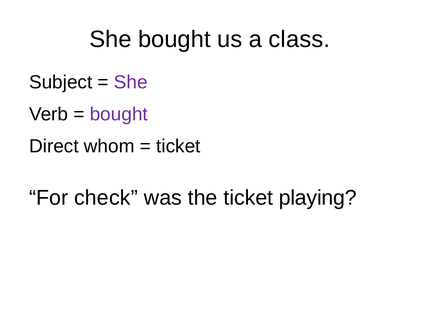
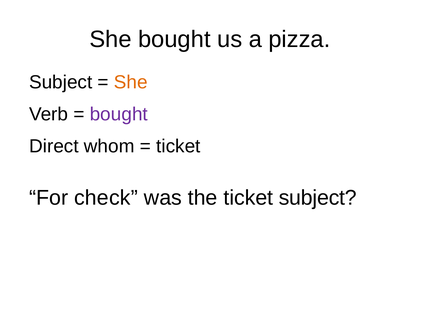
class: class -> pizza (299, 39)
She colour: purple -> orange (131, 82)
ticket playing: playing -> subject (318, 198)
